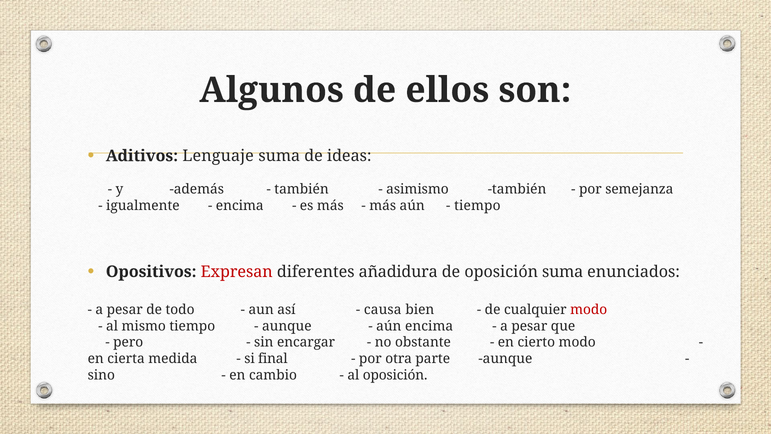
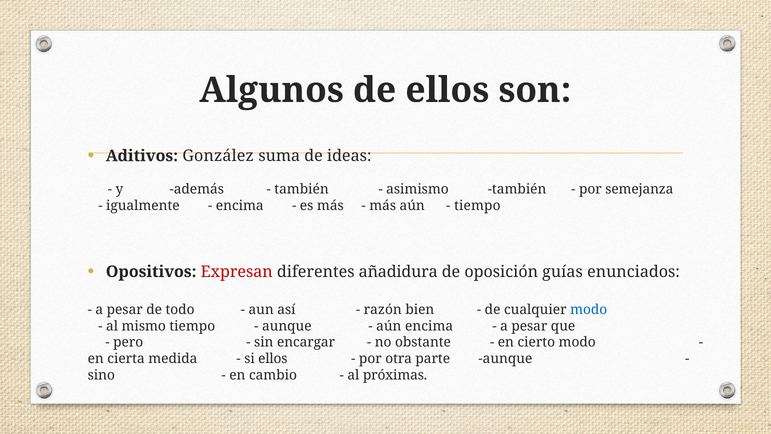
Lenguaje: Lenguaje -> González (218, 156)
oposición suma: suma -> guías (563, 272)
causa: causa -> razón (383, 309)
modo colour: red -> blue (589, 309)
si final: final -> ellos (273, 359)
al oposición: oposición -> próximas (395, 375)
